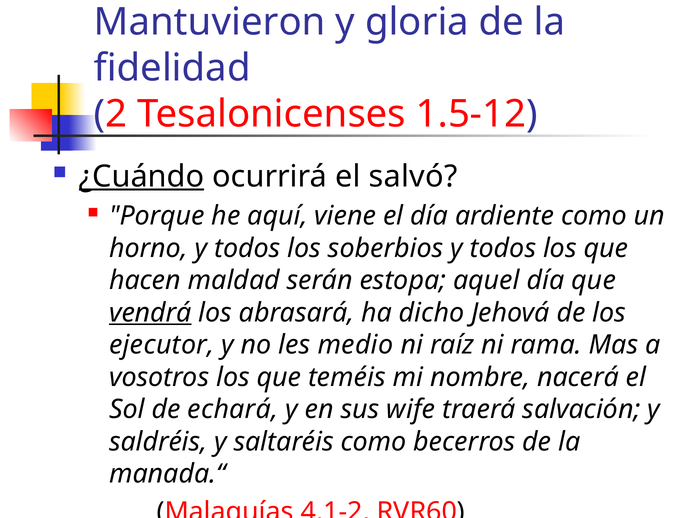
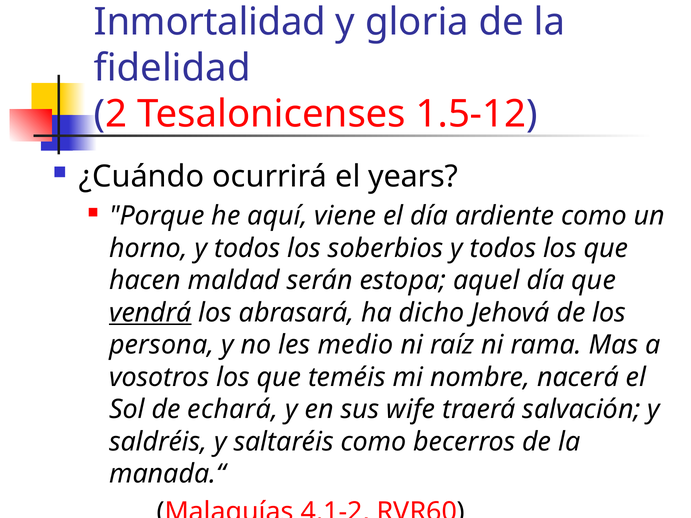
Mantuvieron: Mantuvieron -> Inmortalidad (210, 22)
¿Cuándo underline: present -> none (142, 177)
salvó: salvó -> years (413, 177)
ejecutor: ejecutor -> persona (162, 345)
